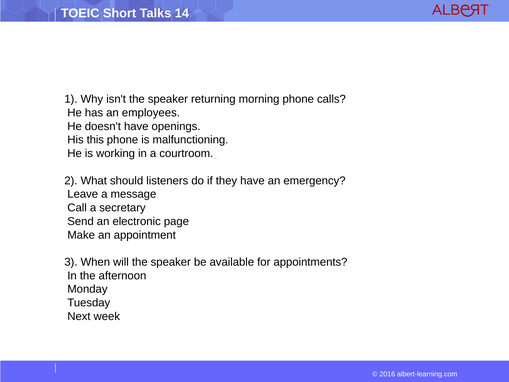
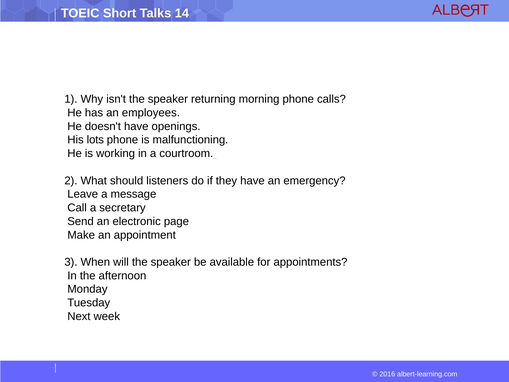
this: this -> lots (95, 140)
